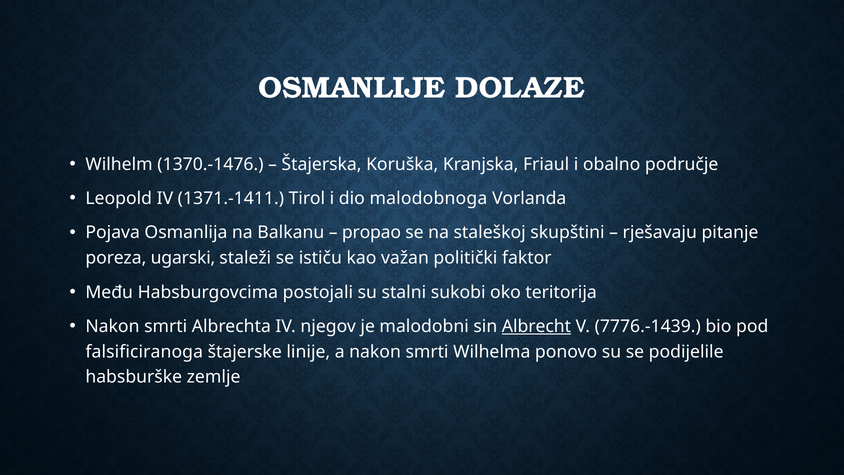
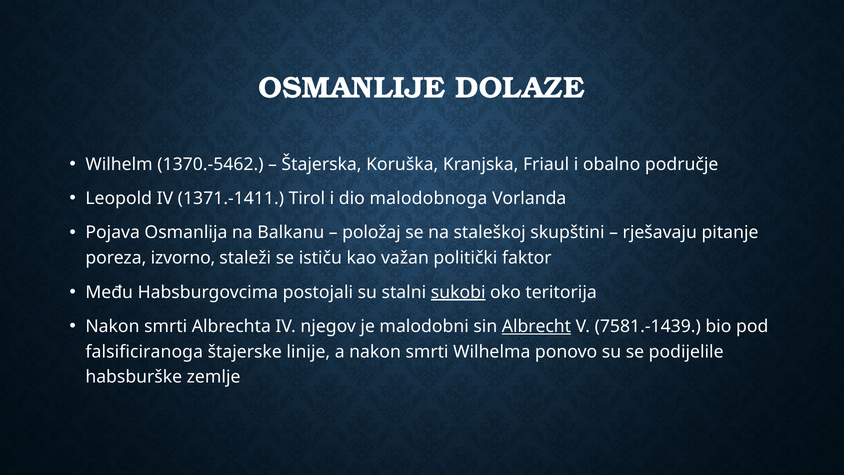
1370.-1476: 1370.-1476 -> 1370.-5462 (210, 164)
propao: propao -> položaj (371, 233)
ugarski: ugarski -> izvorno (183, 258)
sukobi underline: none -> present (458, 292)
7776.-1439: 7776.-1439 -> 7581.-1439 (648, 326)
